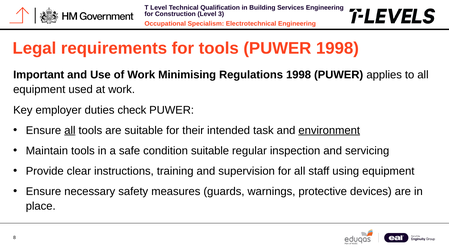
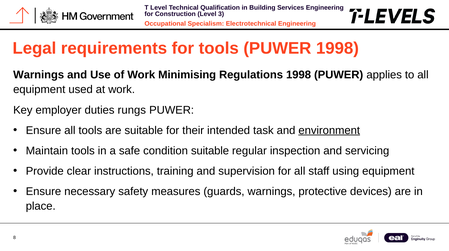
Important: Important -> Warnings (39, 75)
check: check -> rungs (132, 110)
all underline: present -> none (70, 130)
